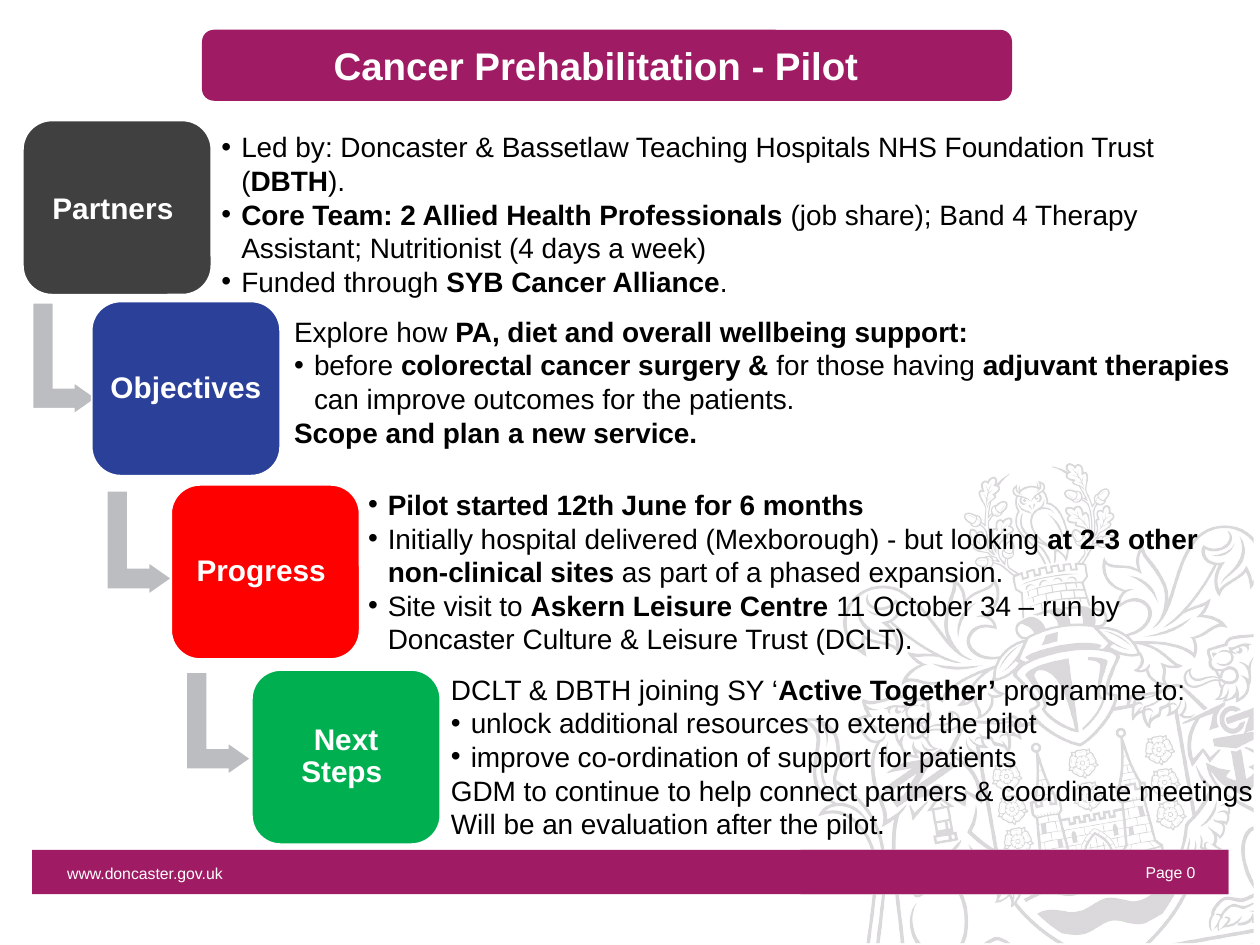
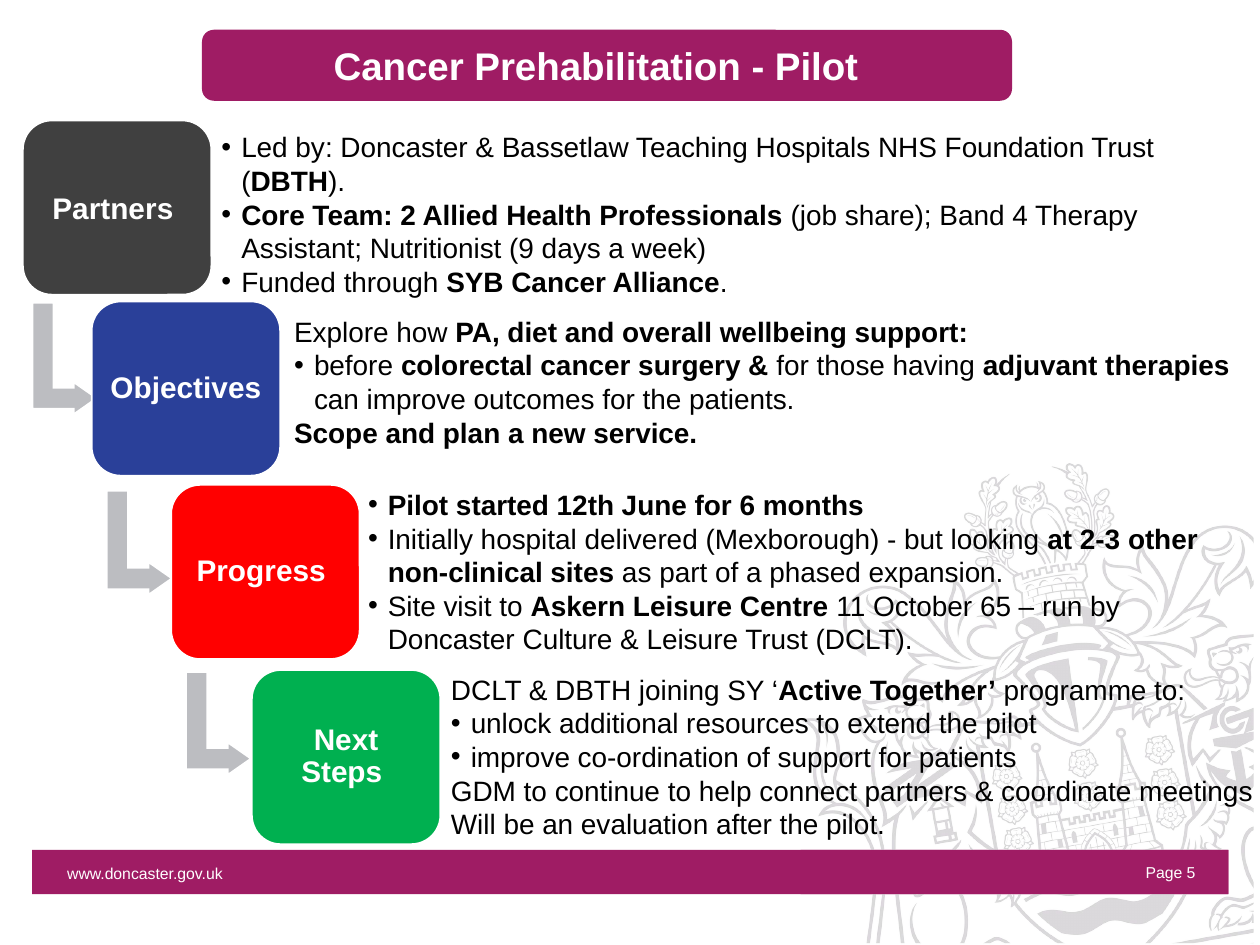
Nutritionist 4: 4 -> 9 (522, 249)
34: 34 -> 65 (996, 607)
0: 0 -> 5 (1191, 873)
